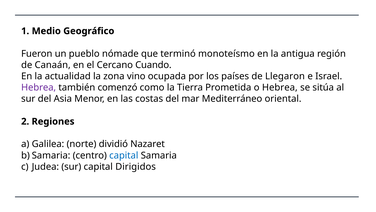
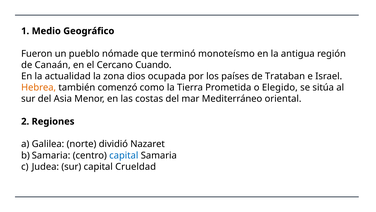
vino: vino -> dios (136, 76)
Llegaron: Llegaron -> Trataban (285, 76)
Hebrea colour: purple -> orange (39, 87)
o Hebrea: Hebrea -> Elegido (280, 87)
Dirigidos: Dirigidos -> Crueldad (136, 166)
